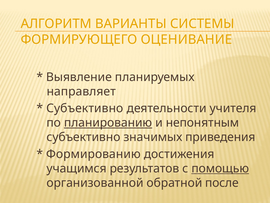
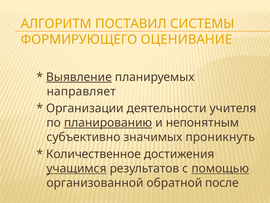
ВАРИАНТЫ: ВАРИАНТЫ -> ПОСТАВИЛ (131, 24)
Выявление underline: none -> present (79, 77)
Субъективно: Субъективно -> Организации (85, 108)
приведения: приведения -> проникнуть (220, 137)
Формированию: Формированию -> Количественное (94, 154)
учащимся underline: none -> present (77, 168)
